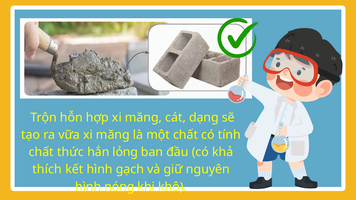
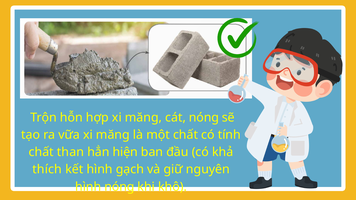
cát dạng: dạng -> nóng (204, 118)
thức: thức -> than (70, 152)
lỏng: lỏng -> hiện (125, 152)
